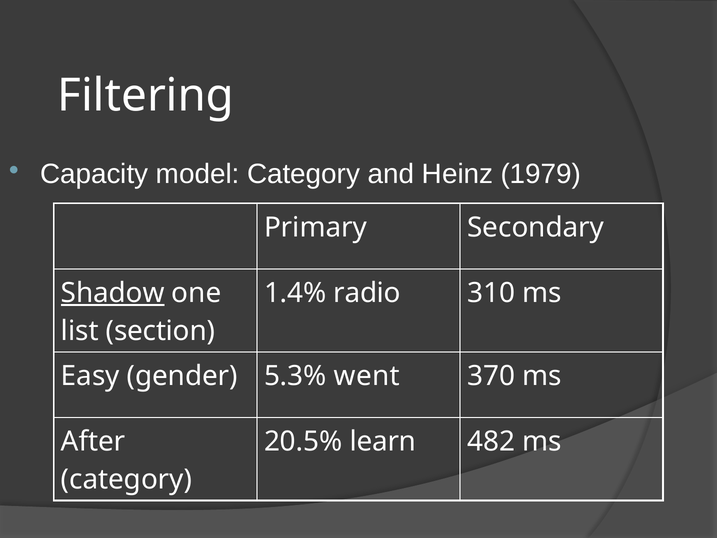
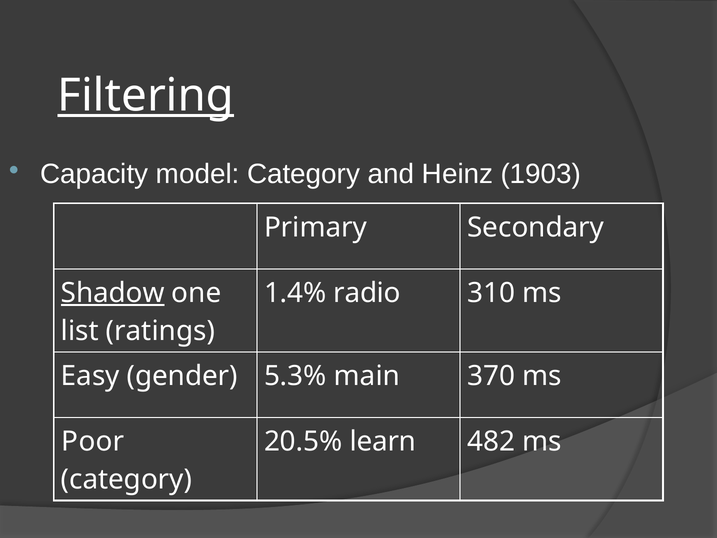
Filtering underline: none -> present (146, 96)
1979: 1979 -> 1903 (541, 174)
section: section -> ratings (160, 331)
went: went -> main (367, 376)
After: After -> Poor (93, 442)
